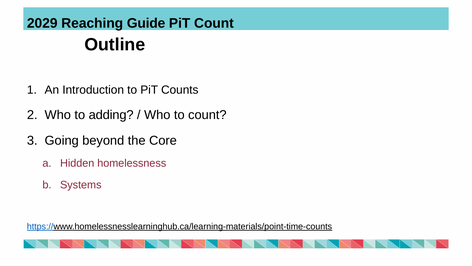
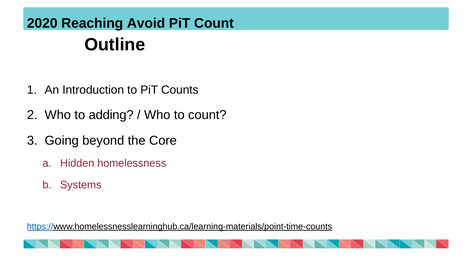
2029: 2029 -> 2020 (42, 23)
Guide: Guide -> Avoid (146, 23)
